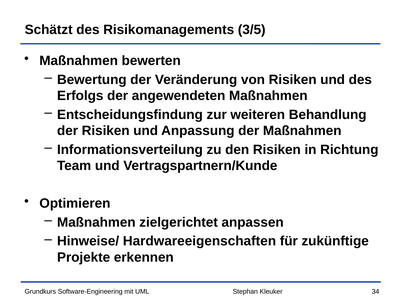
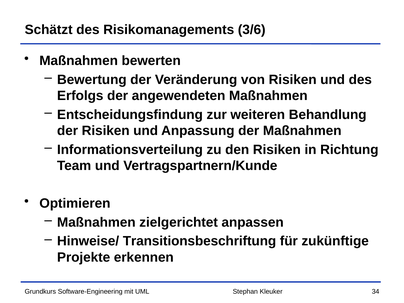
3/5: 3/5 -> 3/6 (252, 30)
Hardwareeigenschaften: Hardwareeigenschaften -> Transitionsbeschriftung (200, 241)
